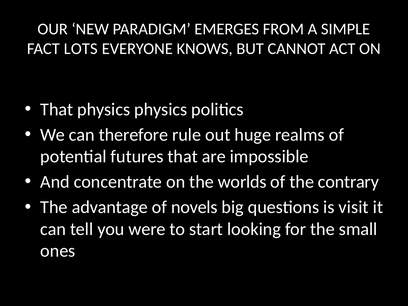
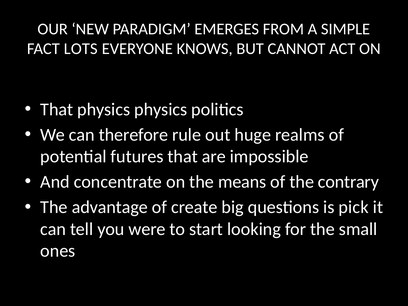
worlds: worlds -> means (242, 182)
novels: novels -> create (194, 207)
visit: visit -> pick (354, 207)
